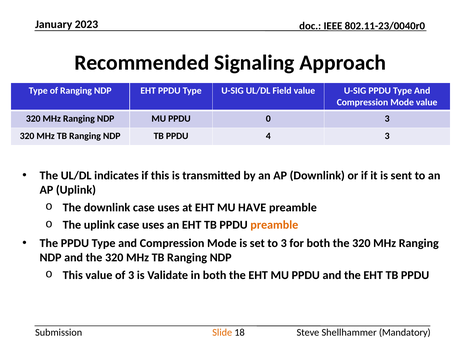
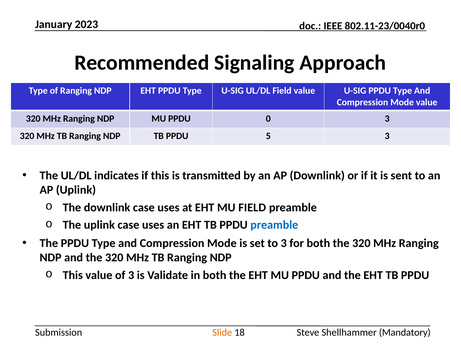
4: 4 -> 5 (268, 136)
MU HAVE: HAVE -> FIELD (252, 208)
preamble colour: orange -> blue (274, 226)
